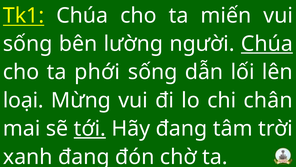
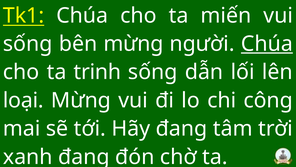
bên lường: lường -> mừng (133, 44)
phới: phới -> trinh (97, 72)
chân: chân -> công (268, 100)
tới underline: present -> none (90, 128)
